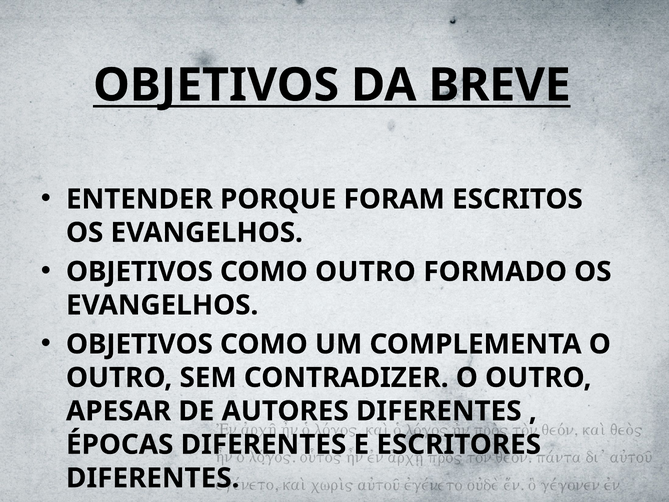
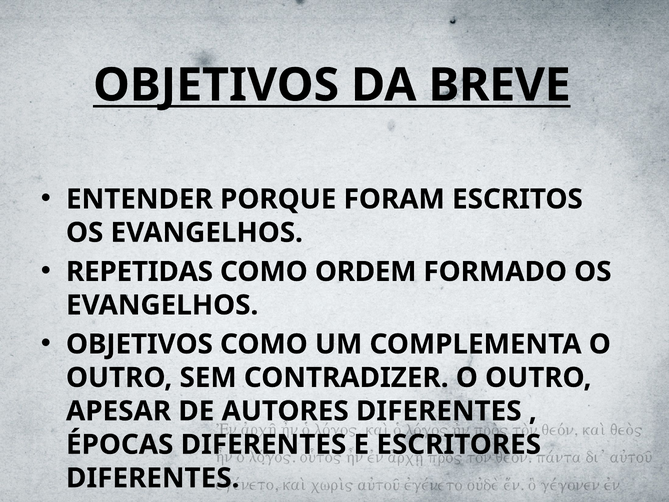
OBJETIVOS: OBJETIVOS -> REPETIDAS (140, 272)
COMO OUTRO: OUTRO -> ORDEM (366, 272)
